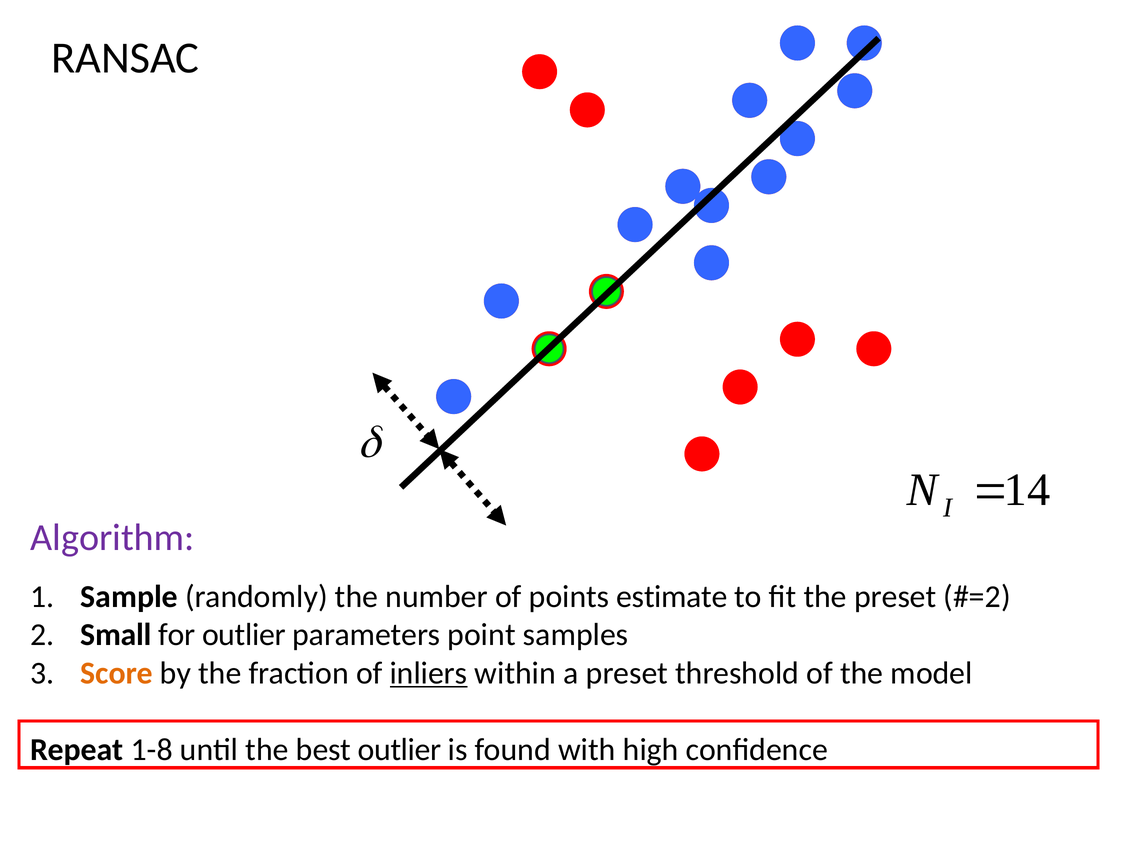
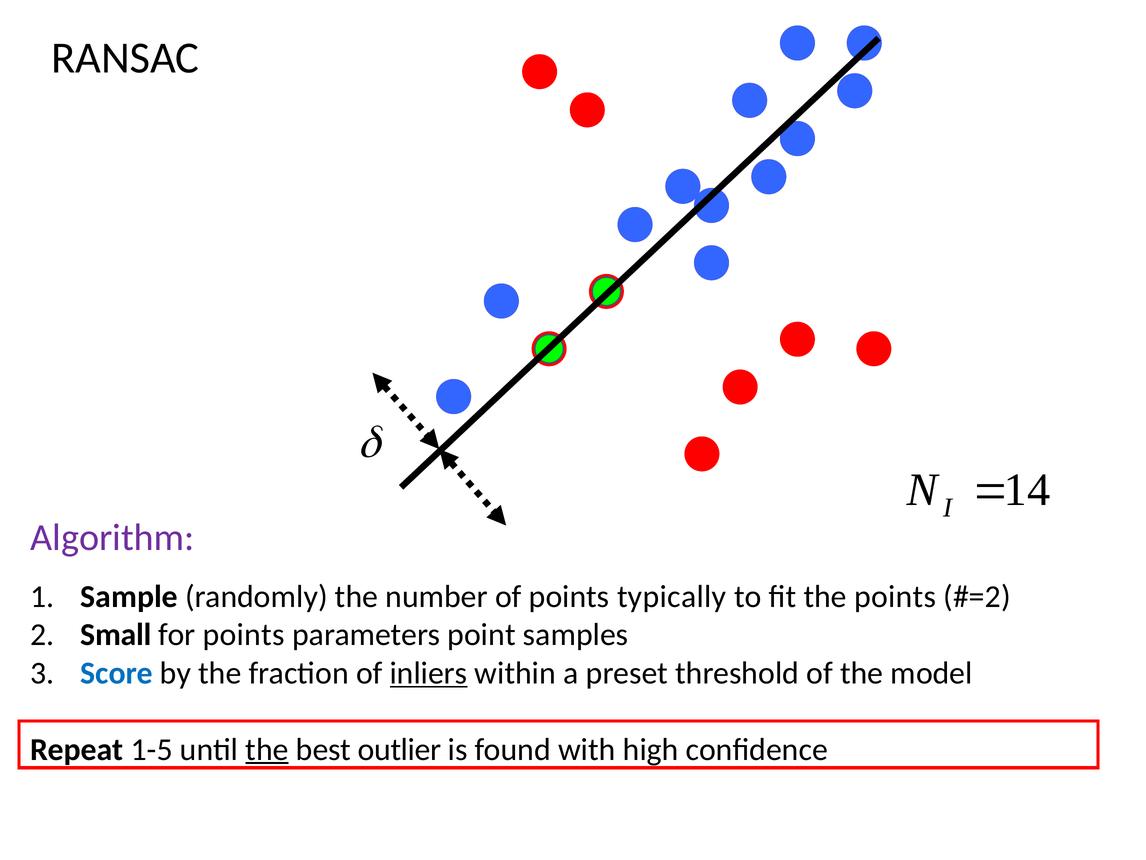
estimate: estimate -> typically (672, 596)
the preset: preset -> points (895, 596)
for outlier: outlier -> points (244, 634)
Score colour: orange -> blue (117, 673)
1-8: 1-8 -> 1-5 (152, 749)
the underline: none -> present (267, 749)
